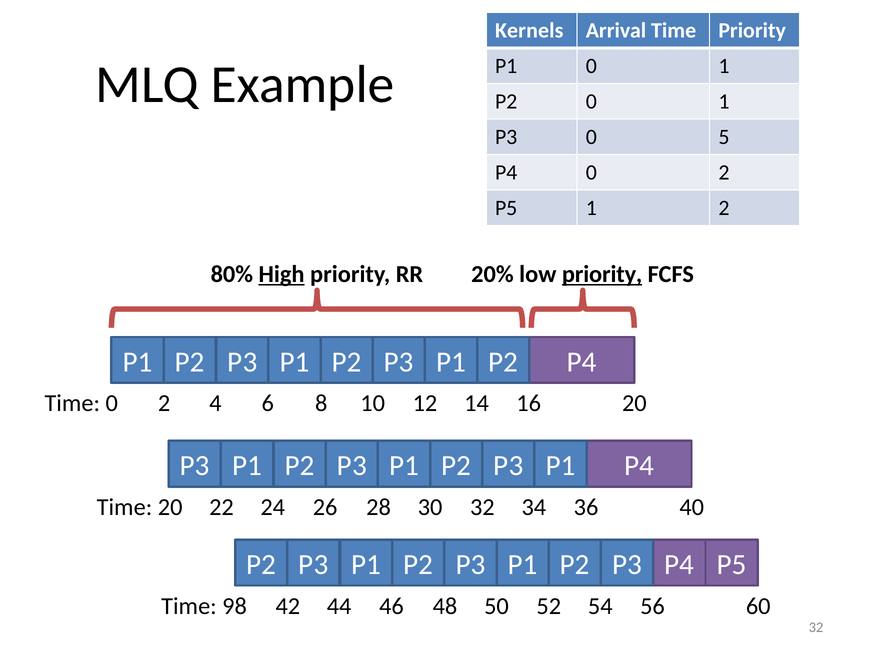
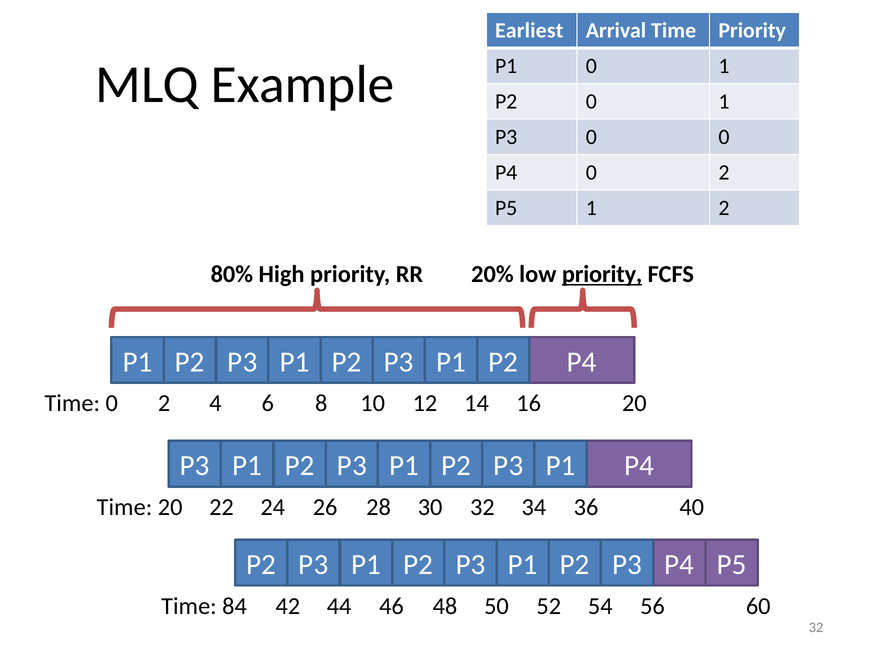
Kernels: Kernels -> Earliest (529, 30)
0 5: 5 -> 0 (724, 137)
High underline: present -> none (282, 274)
98: 98 -> 84 (235, 606)
